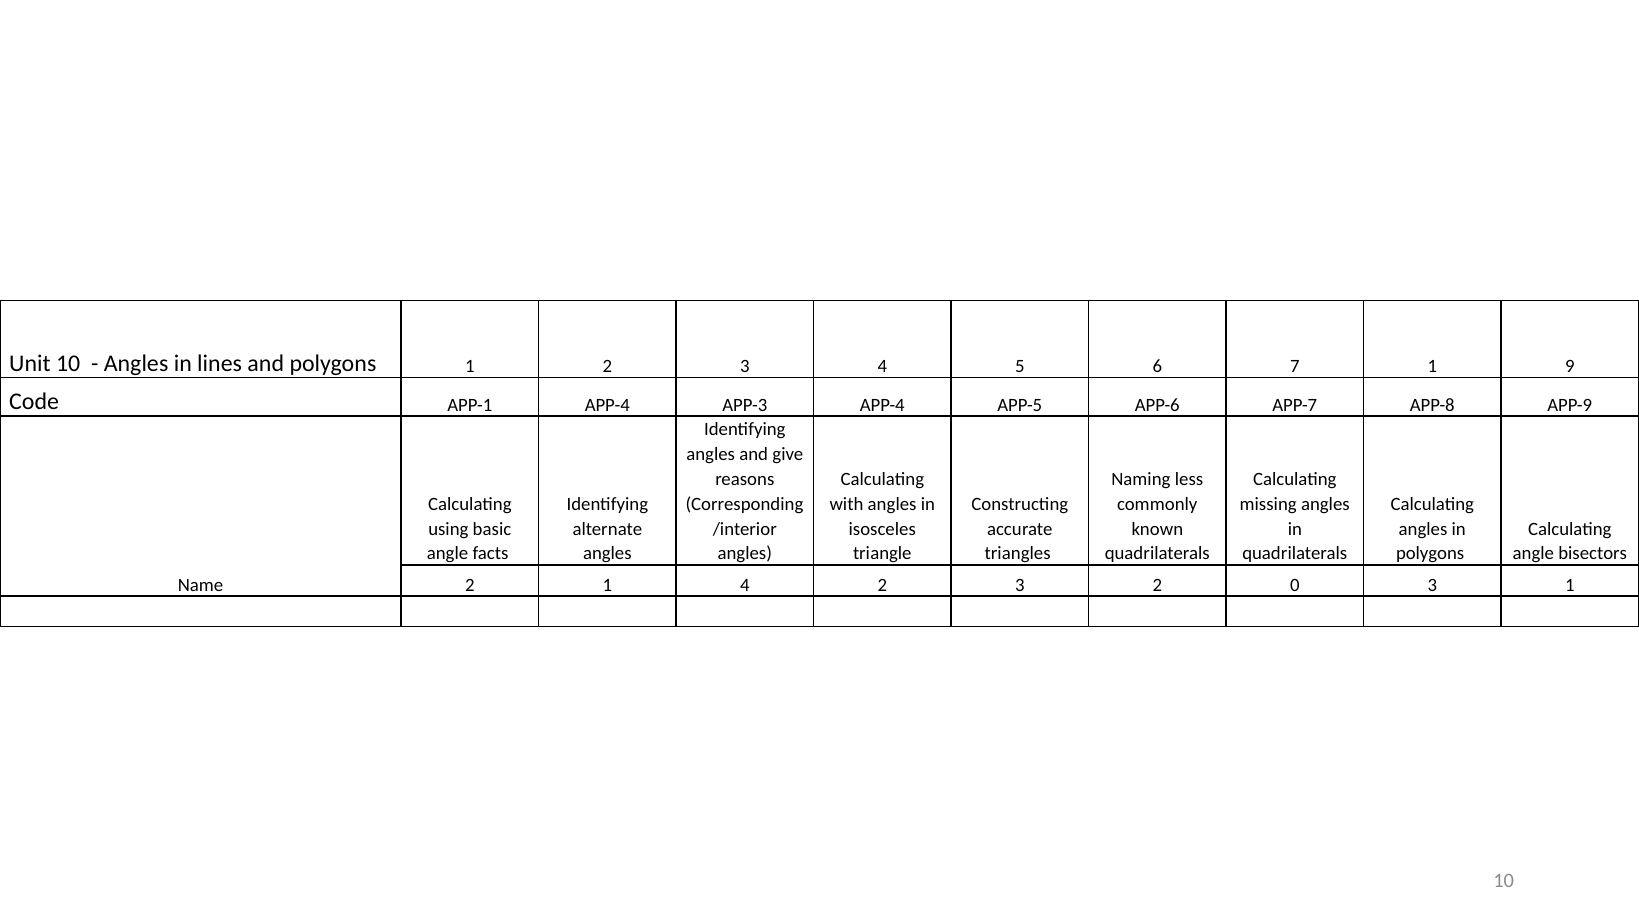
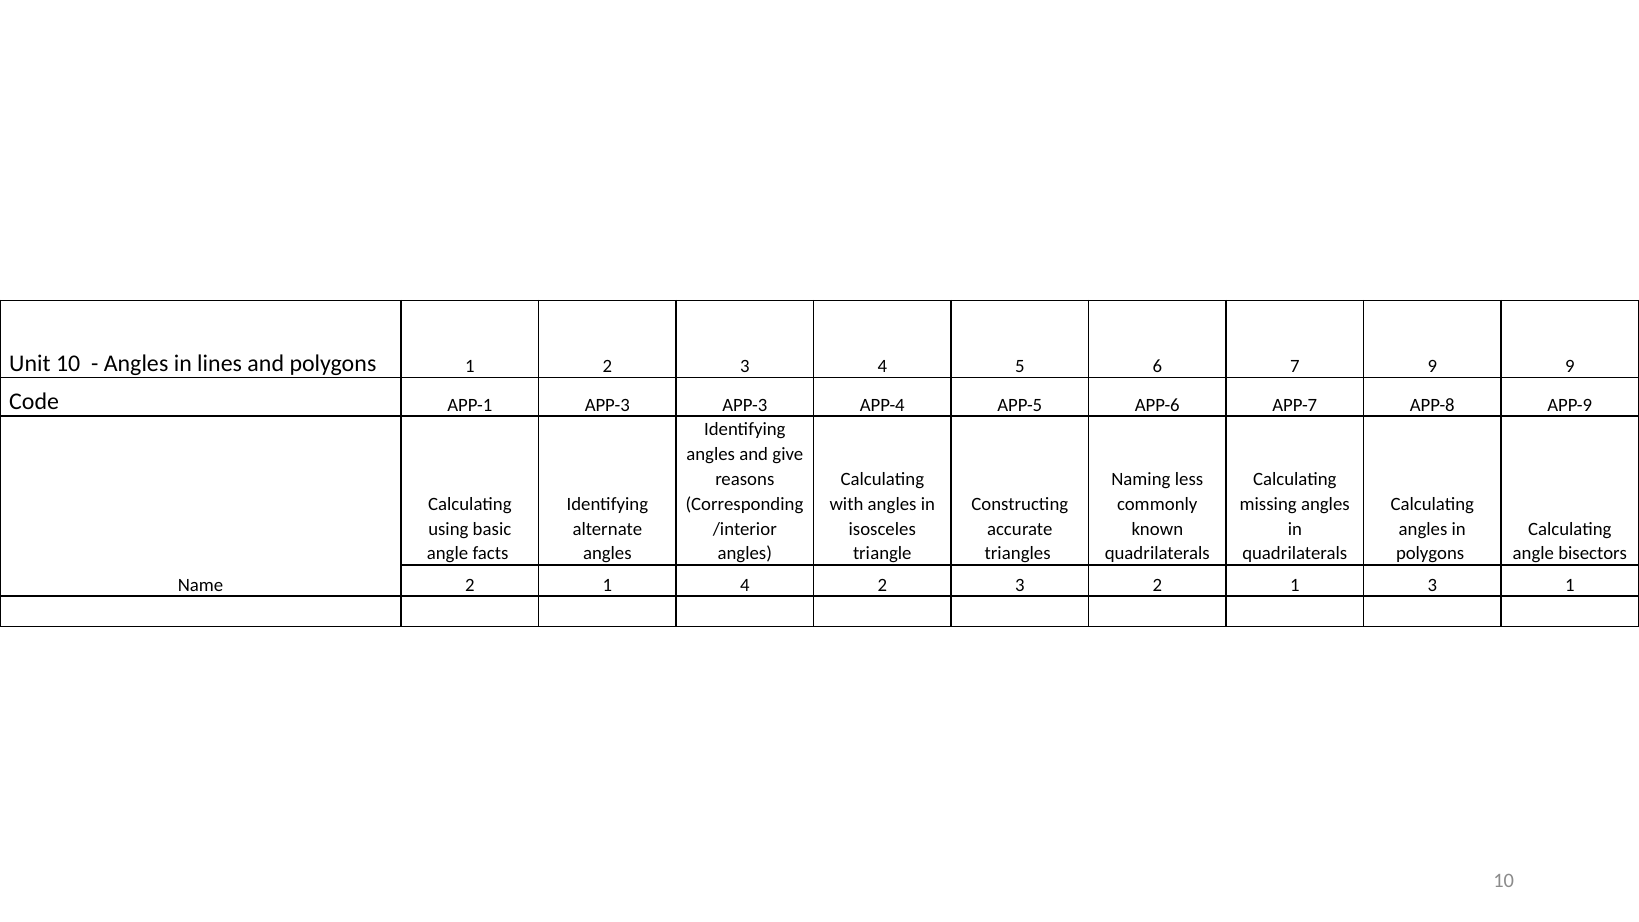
7 1: 1 -> 9 (1432, 366)
APP-1 APP-4: APP-4 -> APP-3 (607, 405)
3 2 0: 0 -> 1 (1295, 585)
